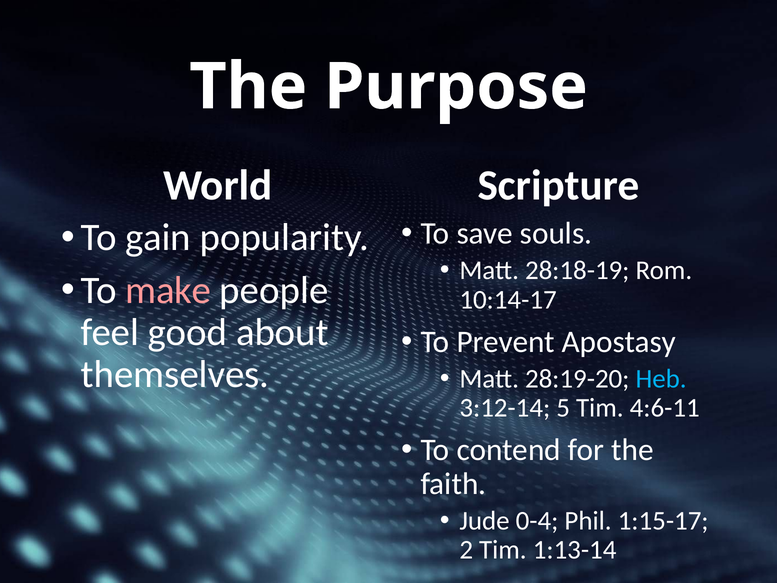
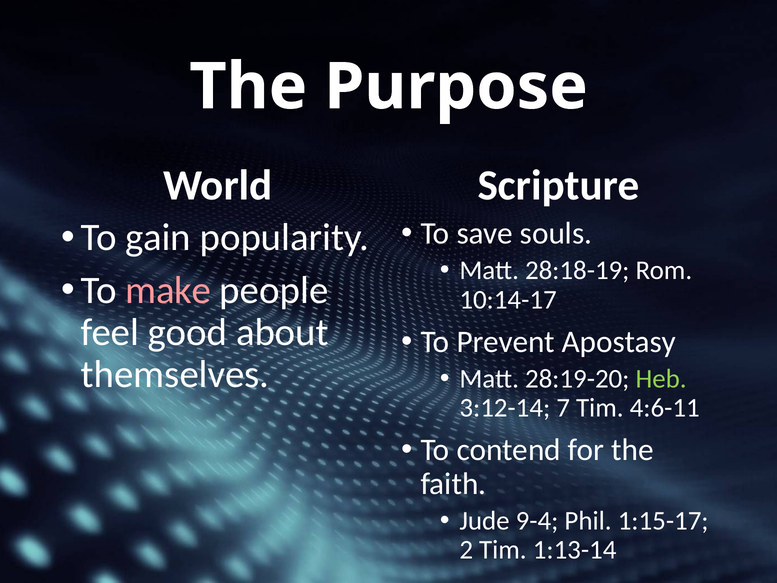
Heb colour: light blue -> light green (661, 379)
5: 5 -> 7 (563, 408)
0-4: 0-4 -> 9-4 (537, 521)
